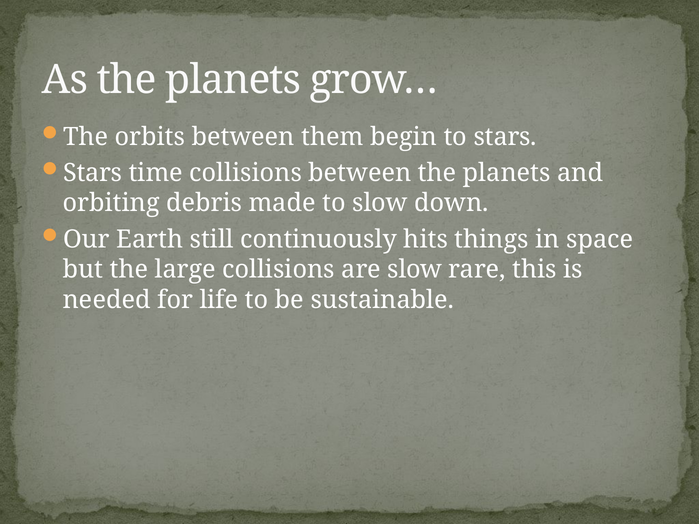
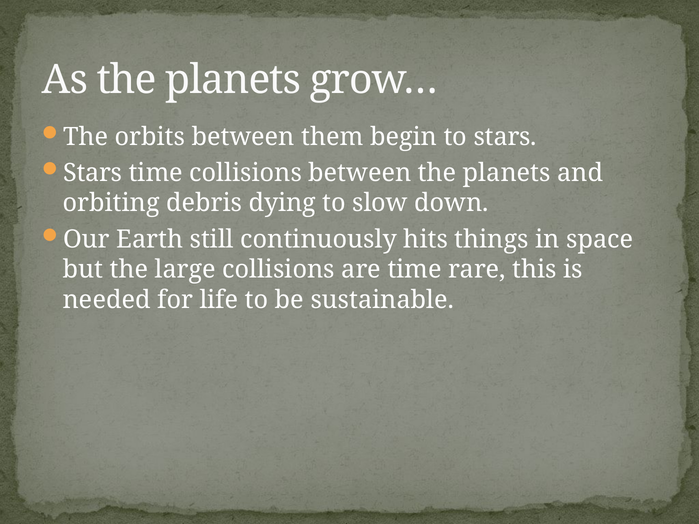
made: made -> dying (282, 203)
are slow: slow -> time (415, 270)
